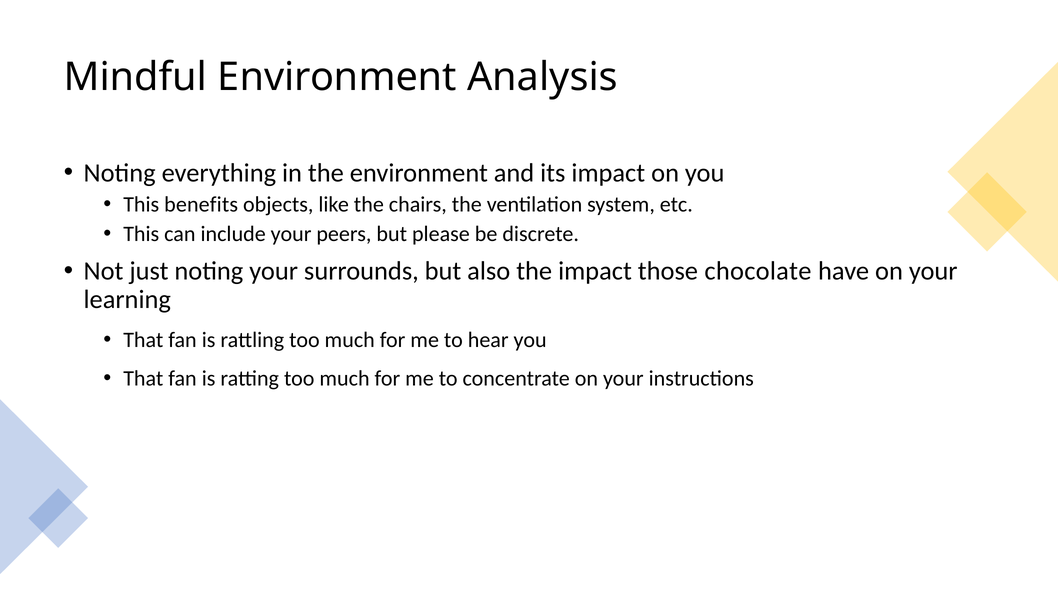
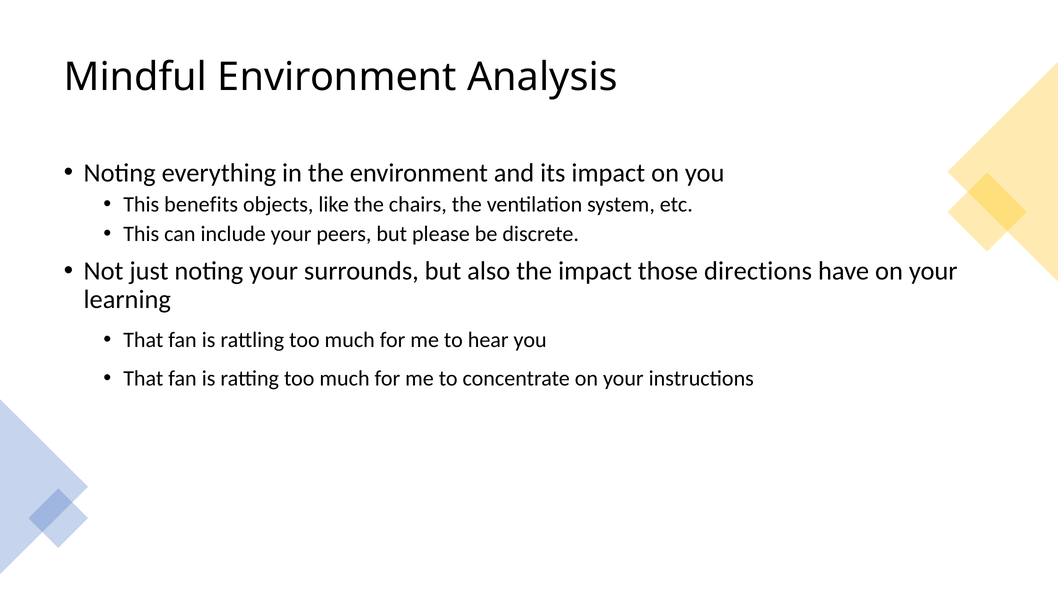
chocolate: chocolate -> directions (758, 271)
